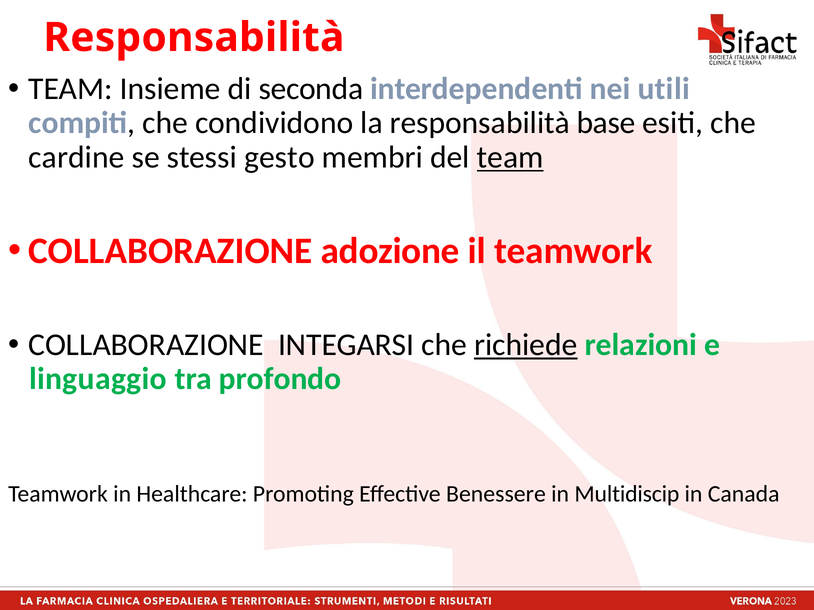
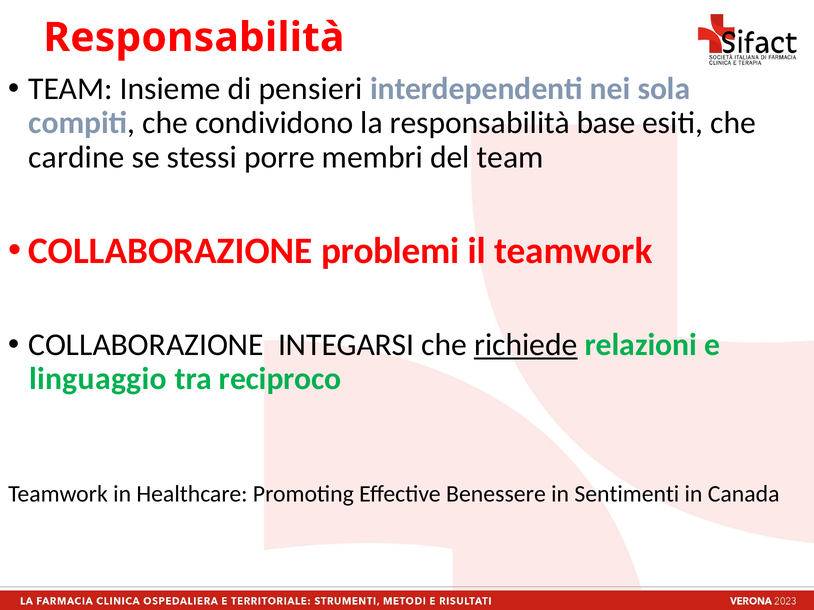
seconda: seconda -> pensieri (311, 89)
utili: utili -> sola (664, 89)
gesto: gesto -> porre (279, 157)
team underline: present -> none (510, 157)
adozione: adozione -> problemi (390, 251)
profondo: profondo -> reciproco (280, 379)
Multidiscip: Multidiscip -> Sentimenti (627, 494)
